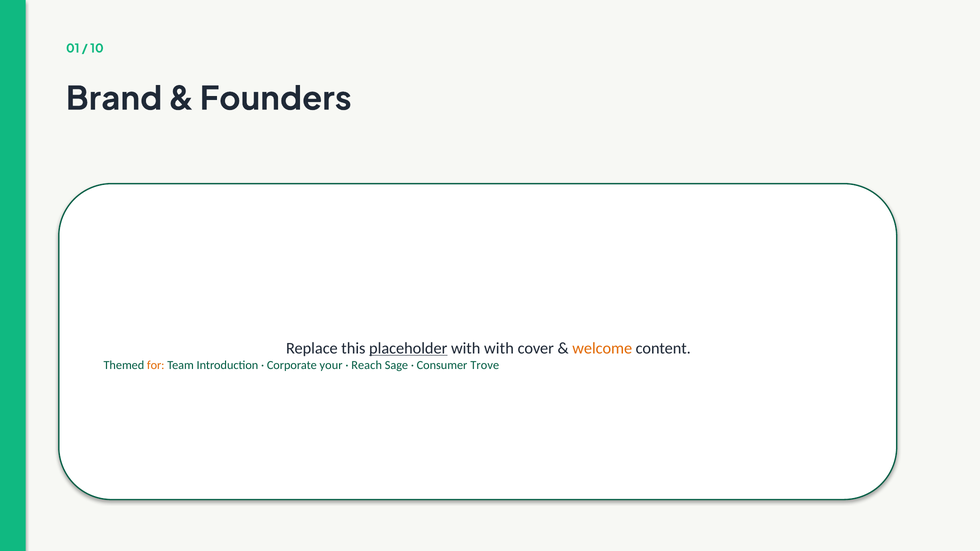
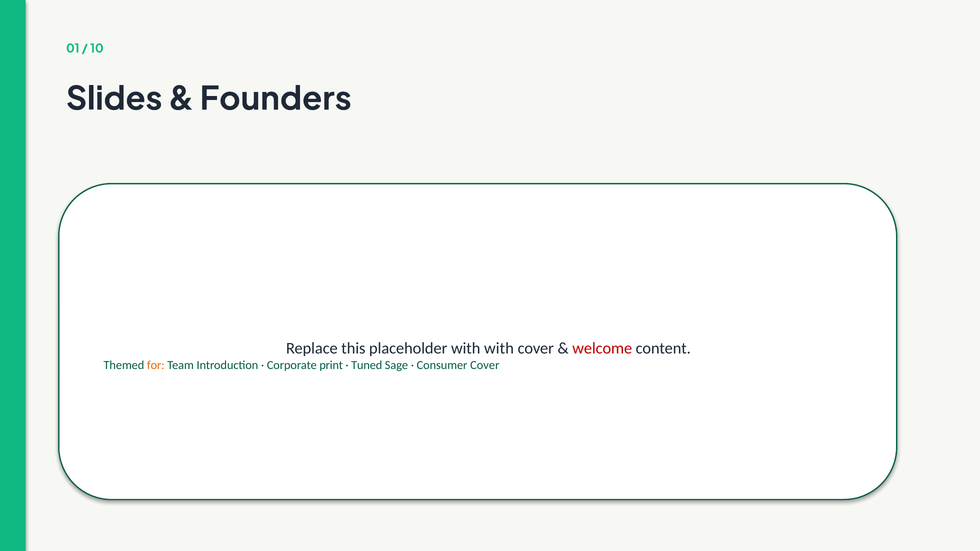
Brand: Brand -> Slides (114, 99)
placeholder underline: present -> none (408, 348)
welcome colour: orange -> red (602, 348)
your: your -> print (331, 365)
Reach: Reach -> Tuned (367, 365)
Consumer Trove: Trove -> Cover (485, 365)
